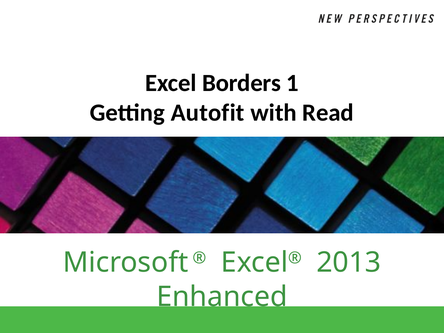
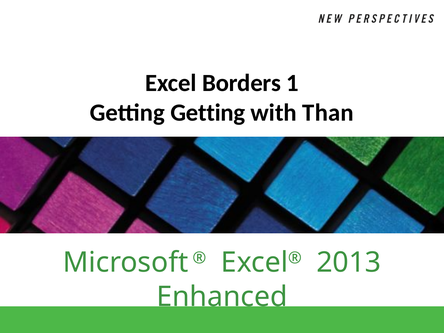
Getting Autofit: Autofit -> Getting (208, 113)
Read: Read -> Than (328, 113)
